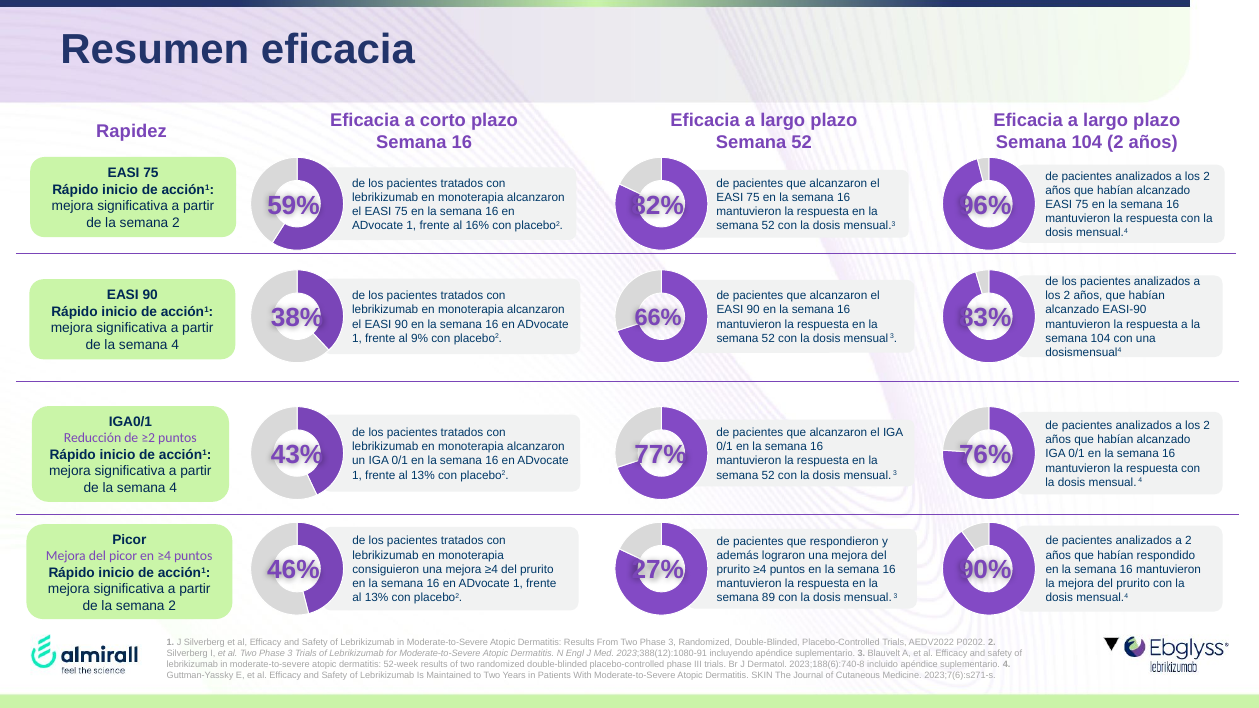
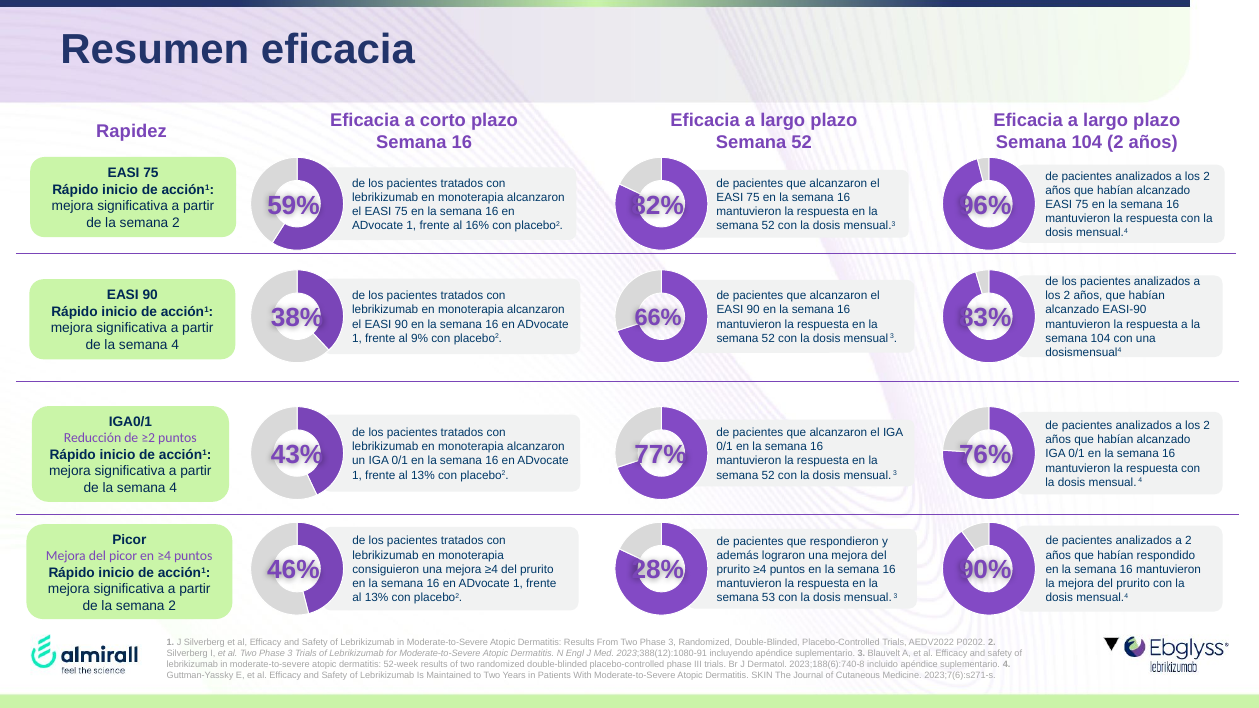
27%: 27% -> 28% (658, 570)
89: 89 -> 53 (768, 598)
